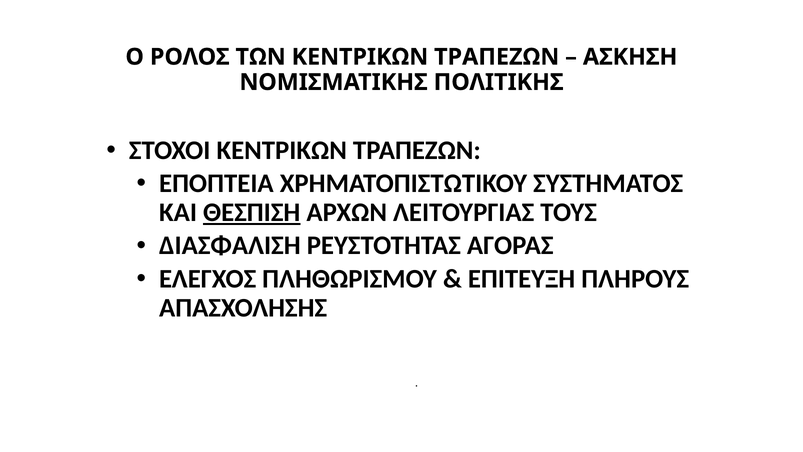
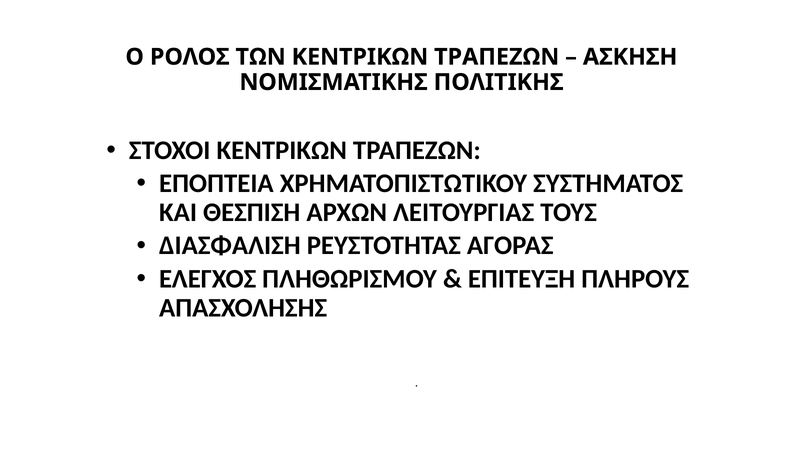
ΘΕΣΠΙΣΗ underline: present -> none (252, 212)
